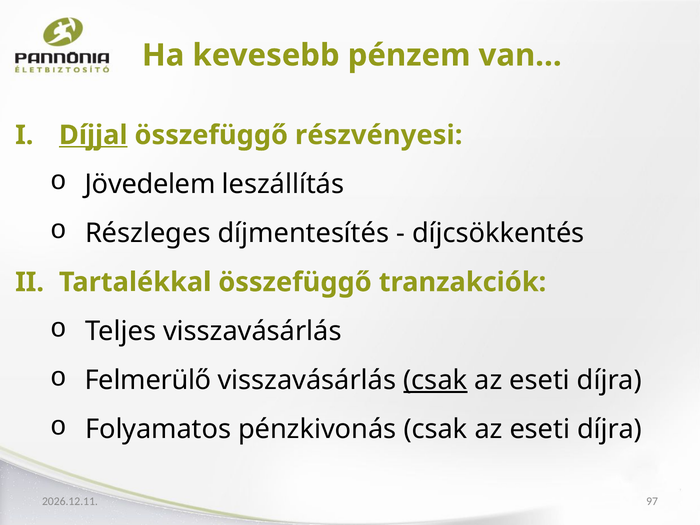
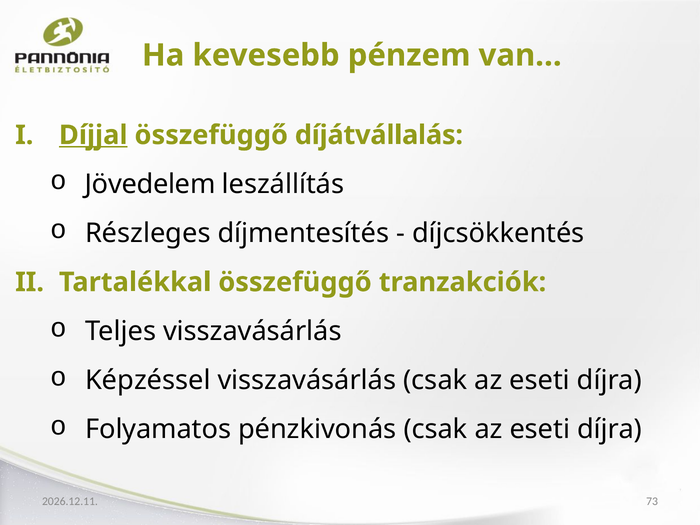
részvényesi: részvényesi -> díjátvállalás (379, 135)
Felmerülő: Felmerülő -> Képzéssel (148, 380)
csak underline: present -> none (435, 380)
97: 97 -> 73 (652, 501)
